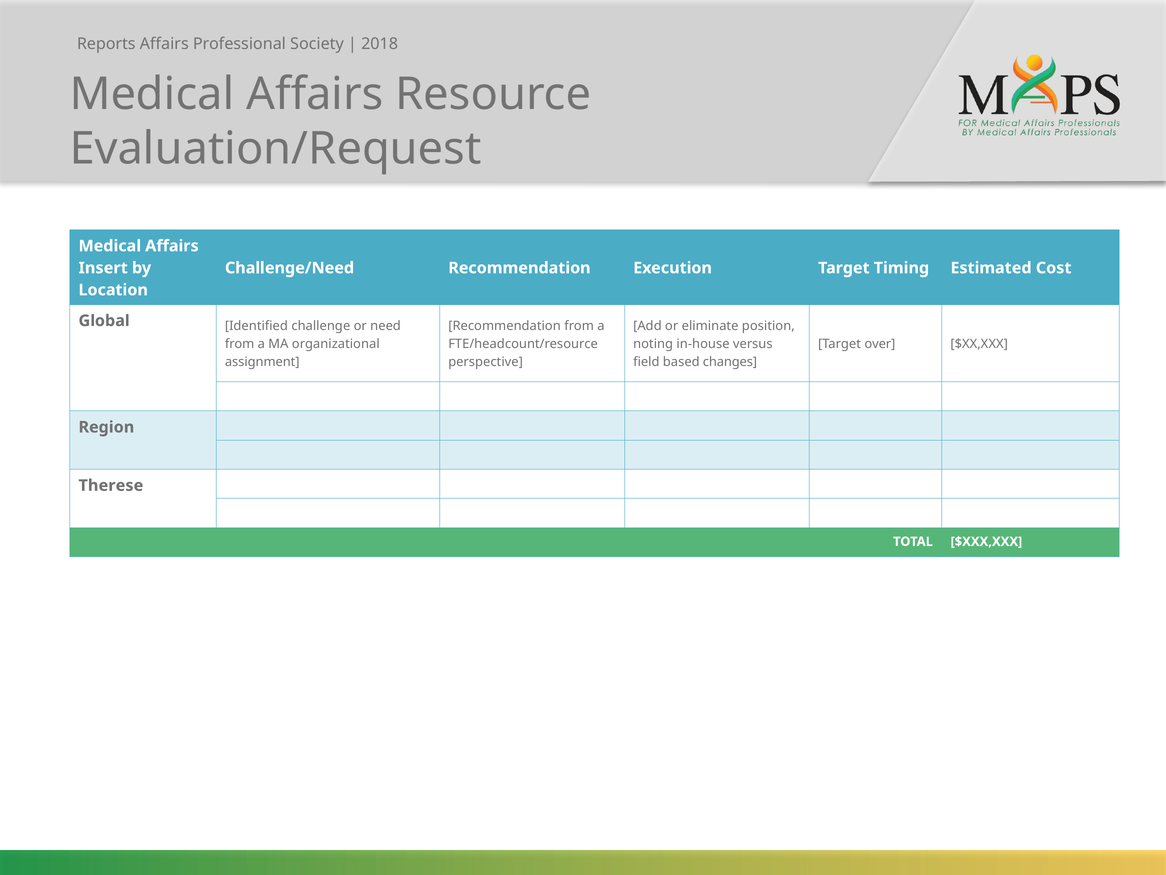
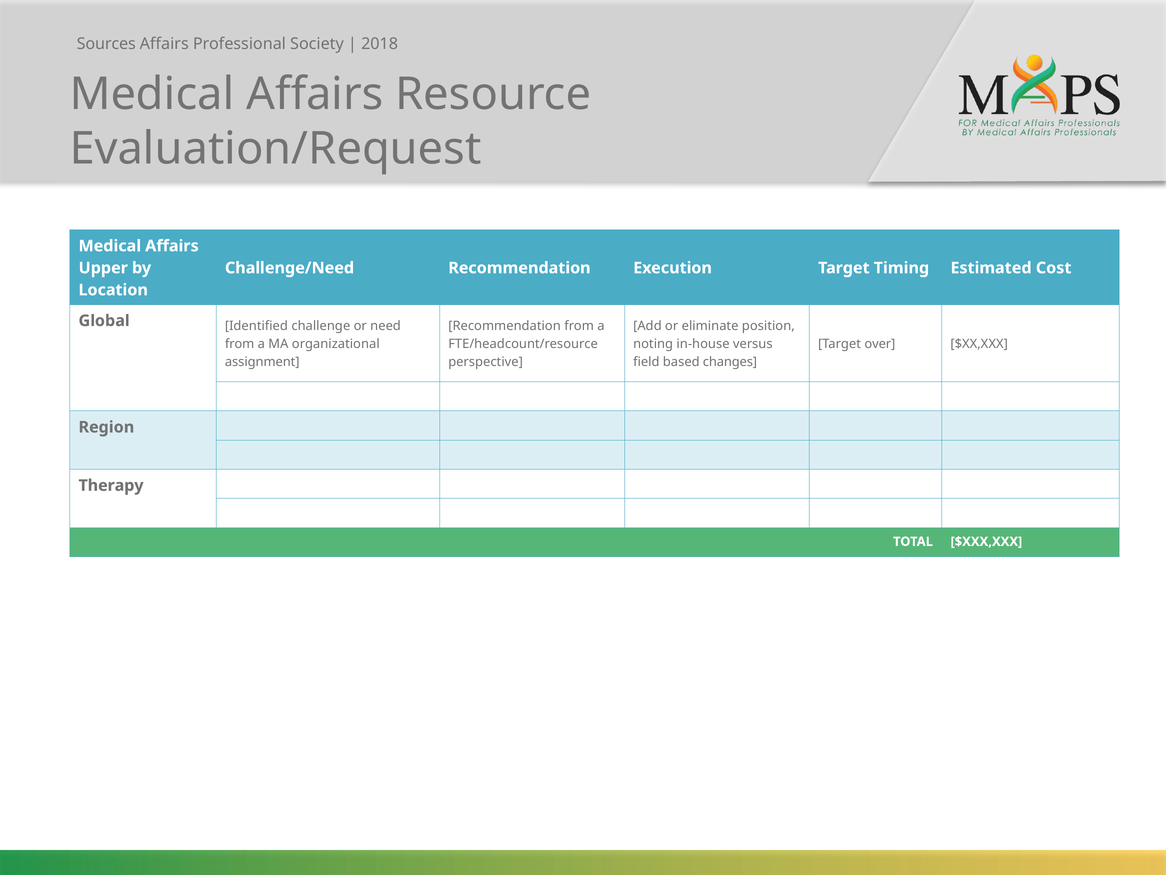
Reports: Reports -> Sources (106, 44)
Insert: Insert -> Upper (103, 268)
Therese: Therese -> Therapy (111, 485)
